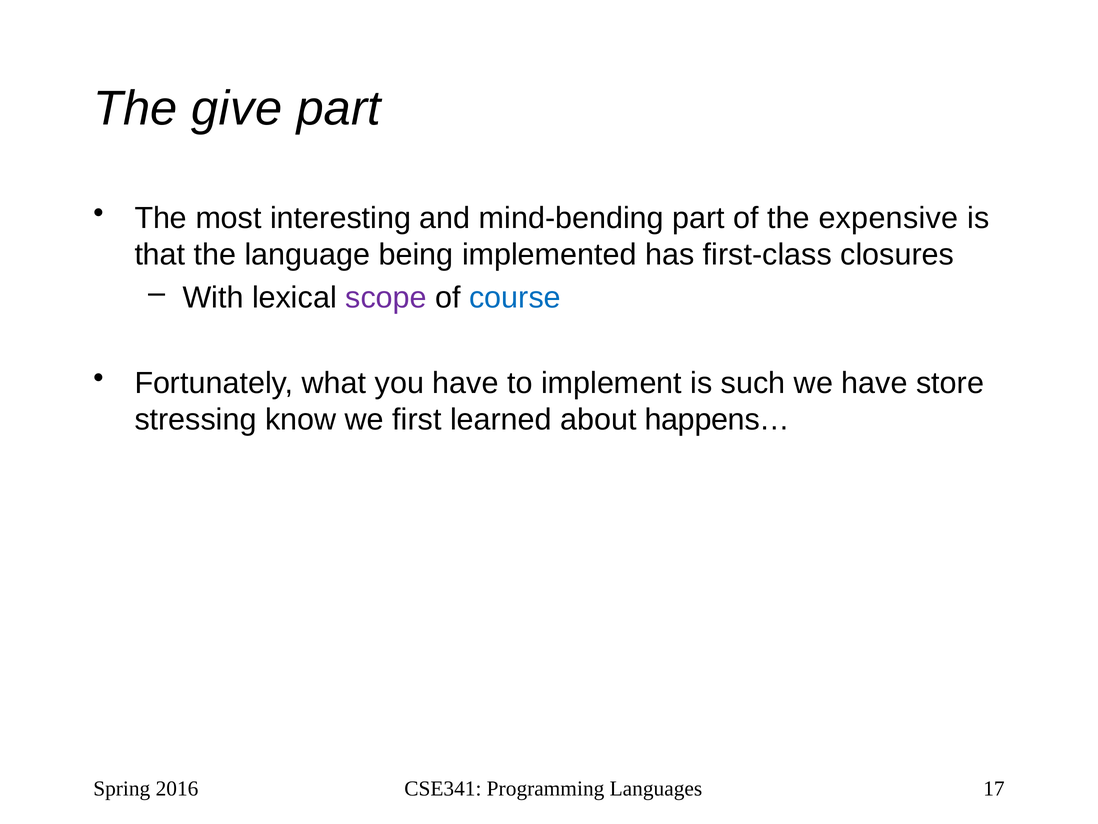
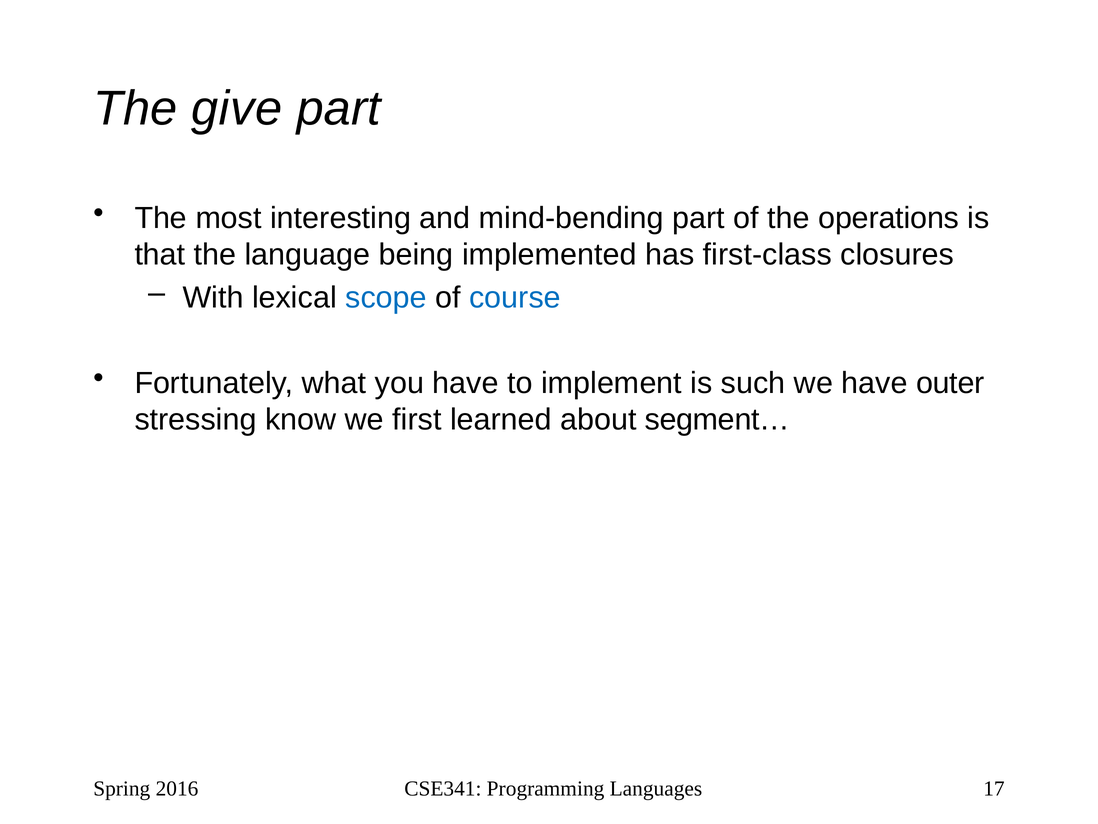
expensive: expensive -> operations (889, 218)
scope colour: purple -> blue (386, 297)
store: store -> outer (950, 383)
happens…: happens… -> segment… (717, 419)
